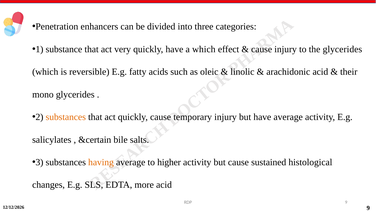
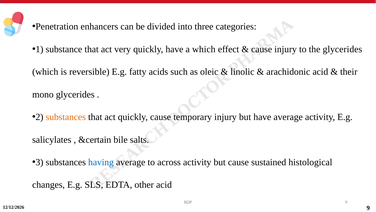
having colour: orange -> blue (101, 162)
higher: higher -> across (169, 162)
more: more -> other (144, 184)
